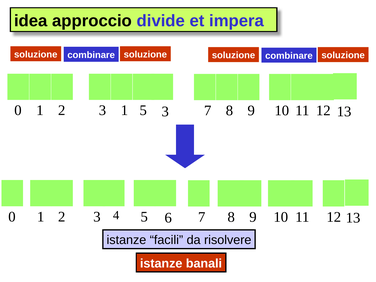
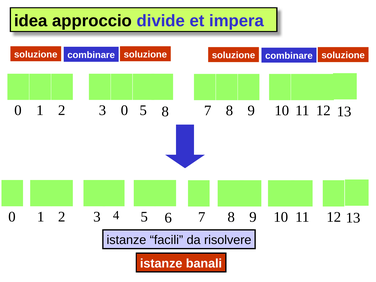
3 1: 1 -> 0 (125, 110)
5 3: 3 -> 8 (165, 111)
